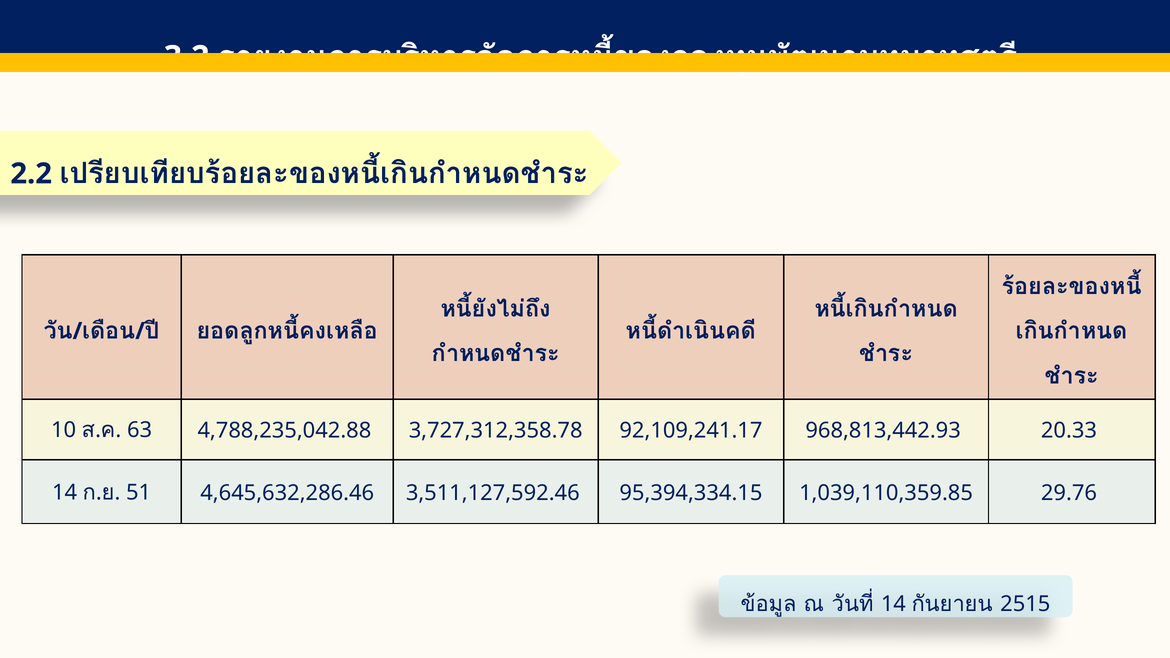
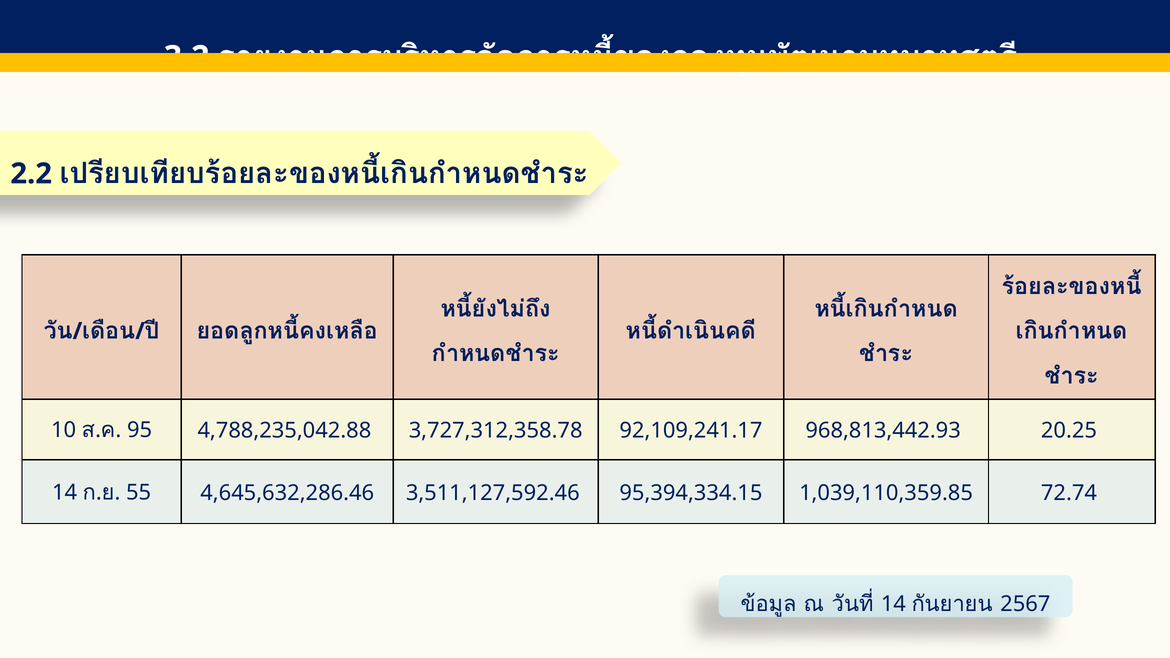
63: 63 -> 95 (140, 430)
20.33: 20.33 -> 20.25 (1069, 431)
51: 51 -> 55 (139, 492)
29.76: 29.76 -> 72.74 (1069, 493)
2515: 2515 -> 2567 (1025, 604)
